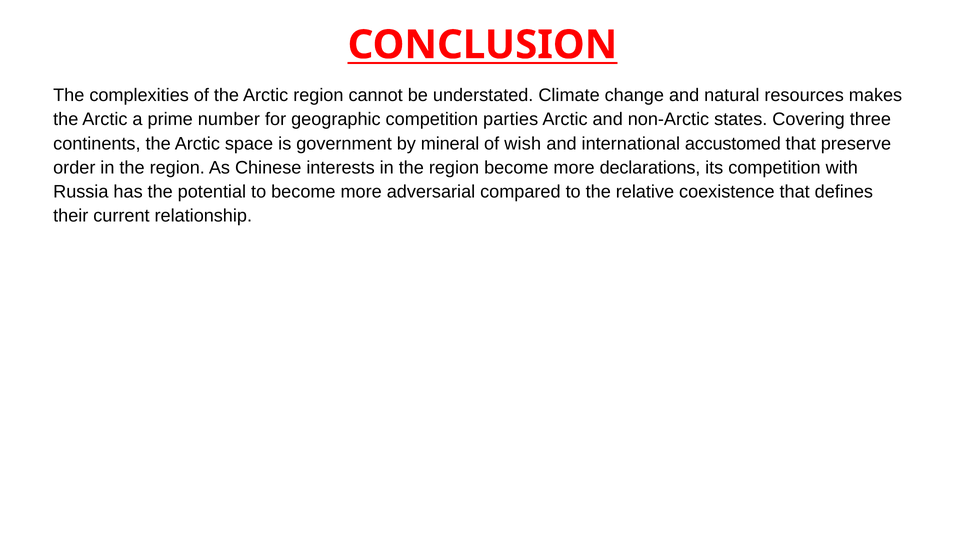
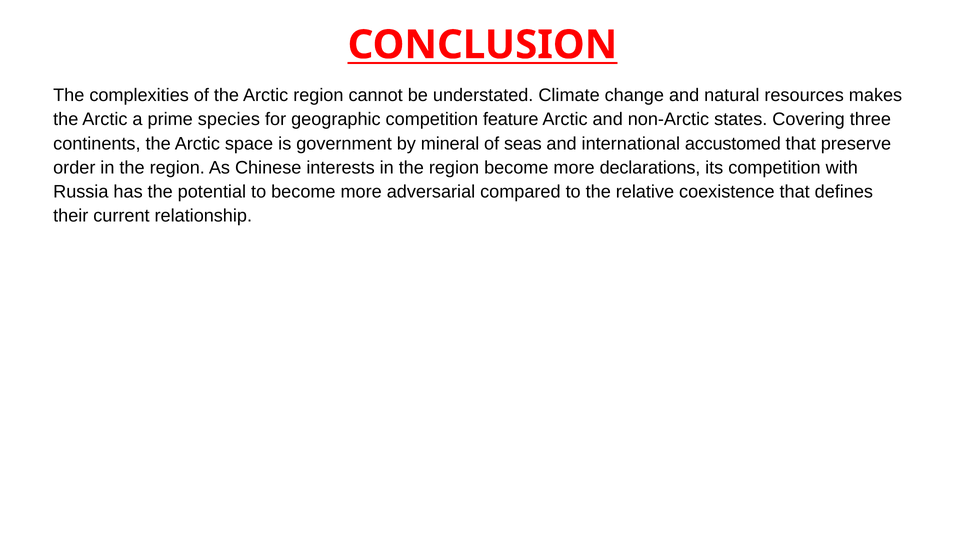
number: number -> species (229, 119)
parties: parties -> feature (511, 119)
wish: wish -> seas (523, 144)
